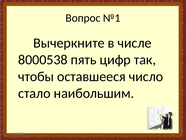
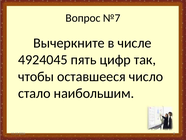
№1: №1 -> №7 (112, 18)
8000538: 8000538 -> 4924045 (43, 60)
